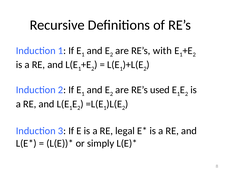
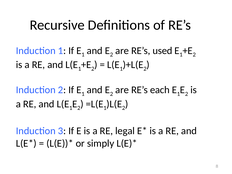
with: with -> used (162, 51)
used: used -> each (160, 90)
